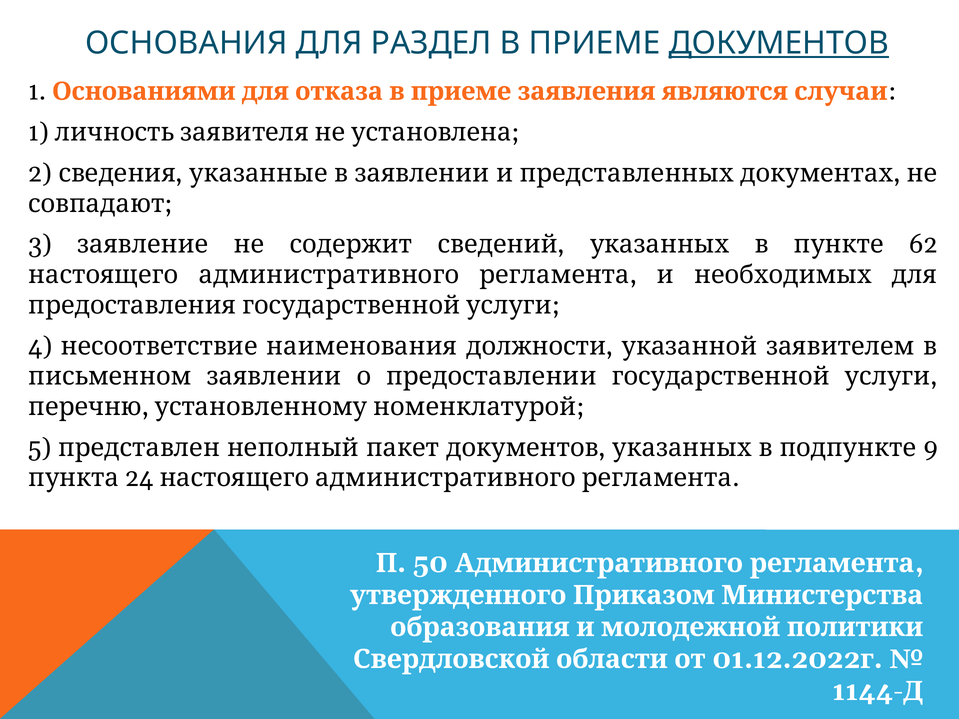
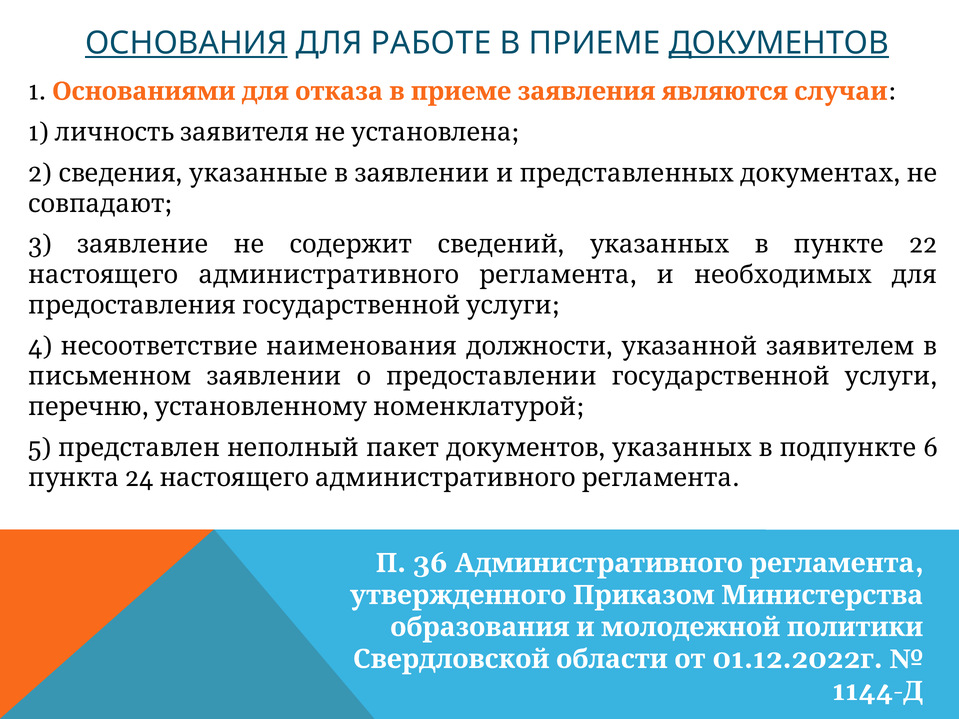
ОСНОВАНИЯ underline: none -> present (186, 43)
РАЗДЕЛ: РАЗДЕЛ -> РАБОТЕ (431, 43)
62: 62 -> 22 (924, 245)
9: 9 -> 6 (931, 448)
50: 50 -> 36 (430, 563)
